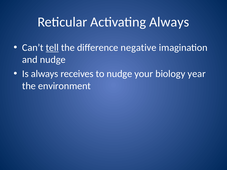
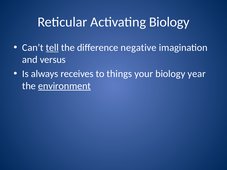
Activating Always: Always -> Biology (169, 22)
and nudge: nudge -> versus (53, 60)
to nudge: nudge -> things (119, 74)
environment underline: none -> present (64, 86)
